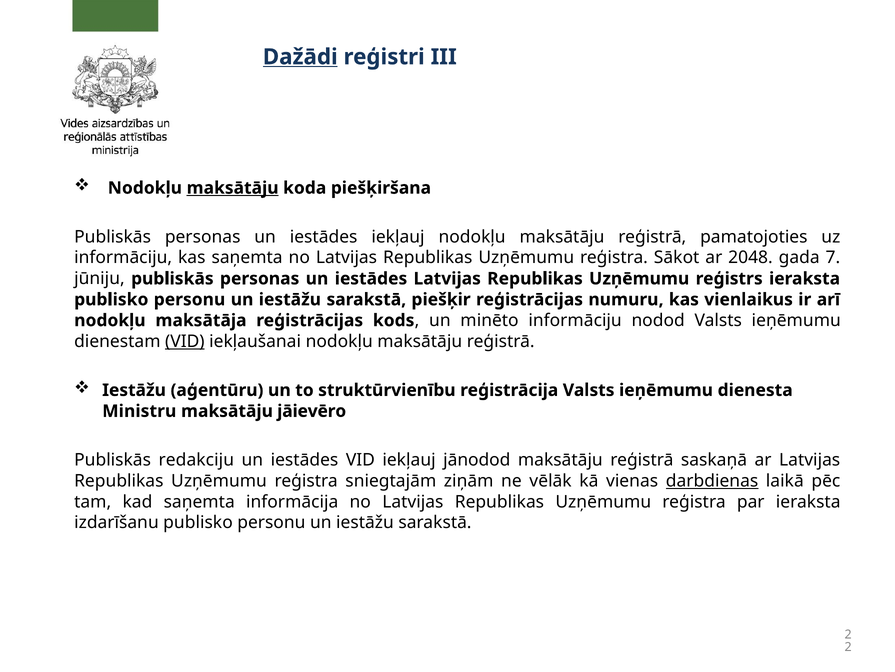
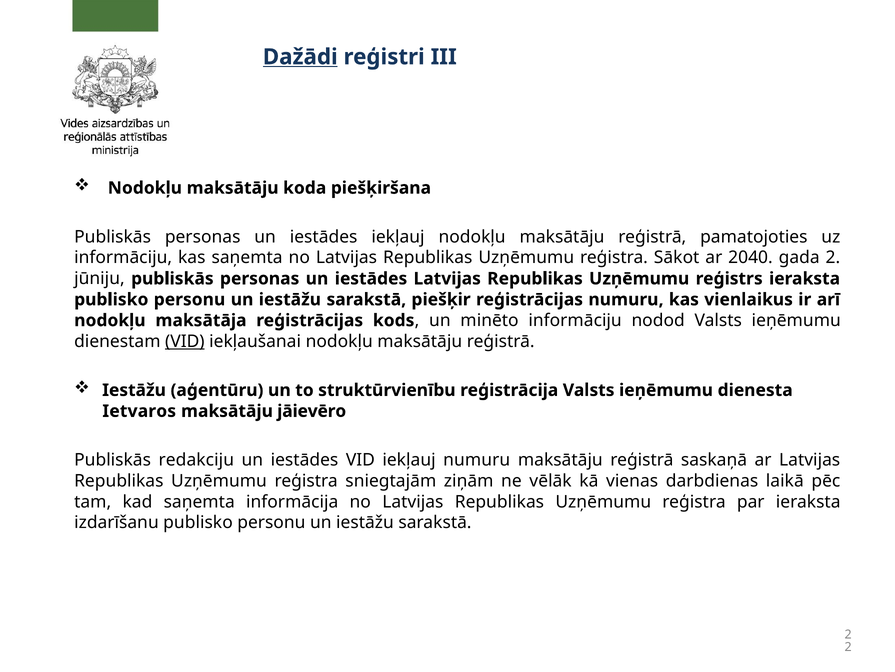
maksātāju underline: present -> none (233, 188)
2048: 2048 -> 2040 (750, 257)
gada 7: 7 -> 2 (833, 257)
Ministru: Ministru -> Ietvaros (139, 411)
iekļauj jānodod: jānodod -> numuru (477, 459)
darbdienas underline: present -> none (712, 480)
